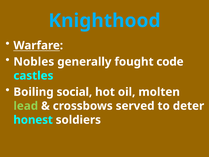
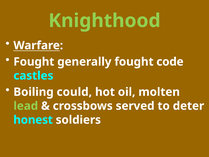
Knighthood colour: light blue -> light green (104, 21)
Nobles: Nobles -> Fought (34, 62)
social: social -> could (74, 92)
